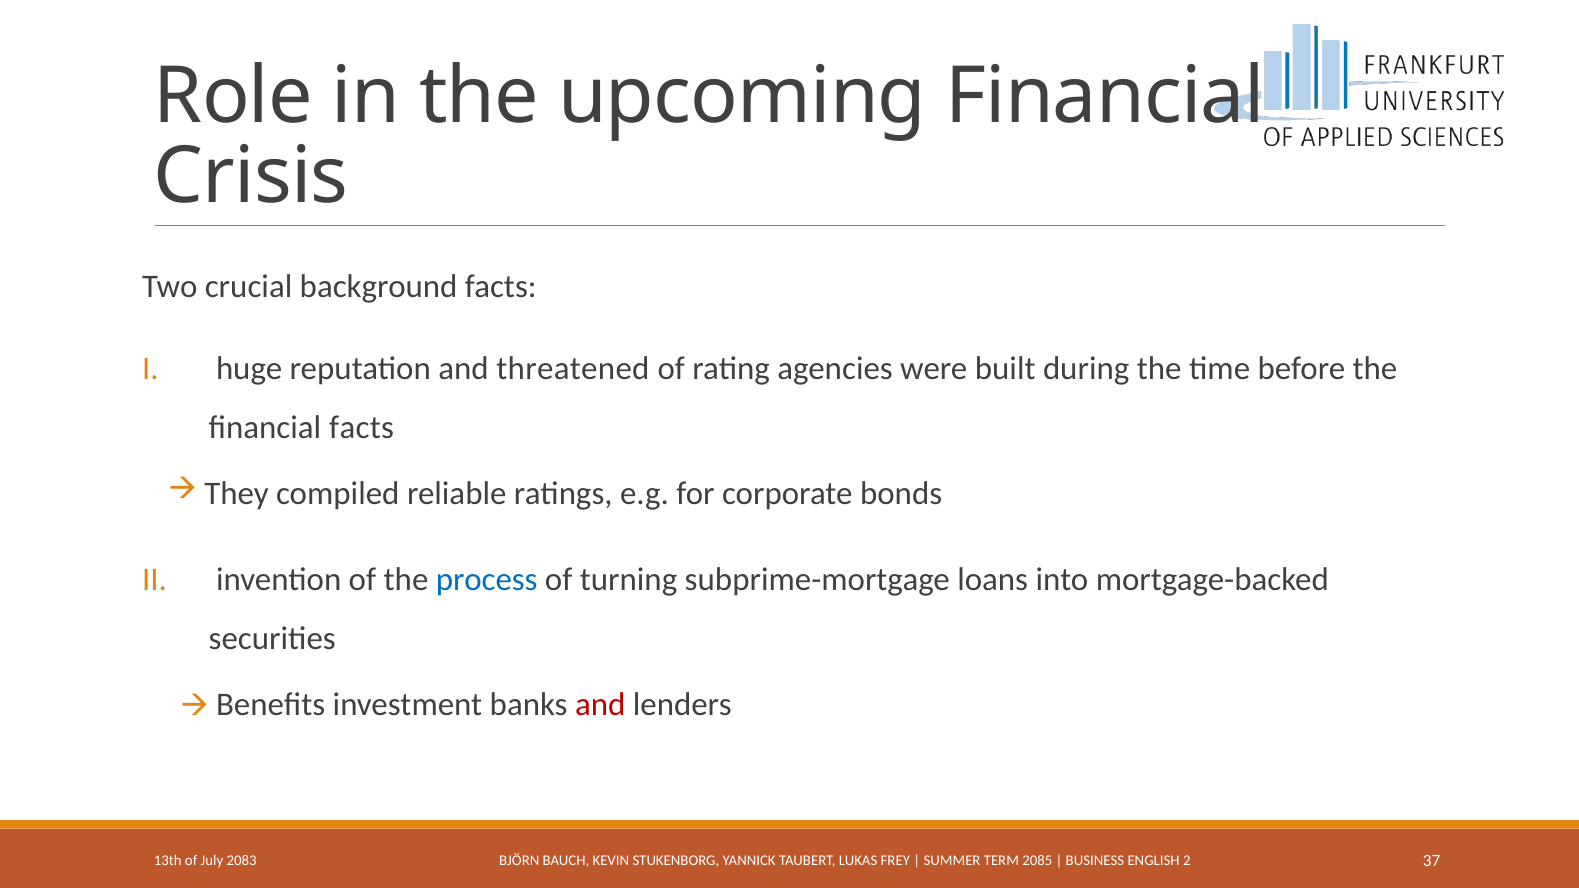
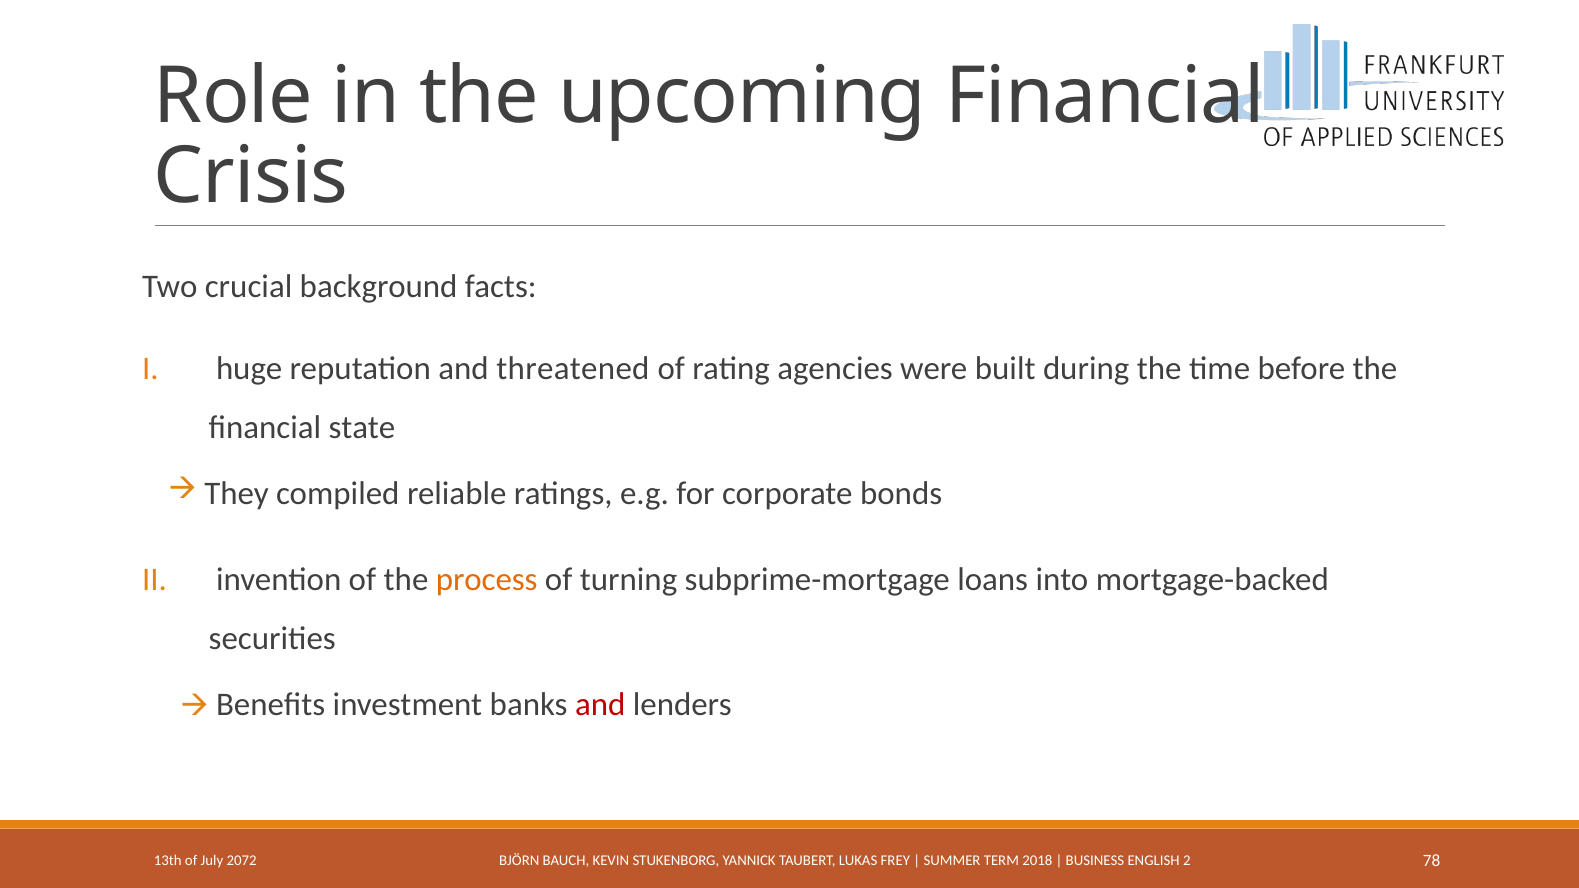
financial facts: facts -> state (362, 428)
process colour: blue -> orange (487, 580)
2083: 2083 -> 2072 (242, 861)
2085: 2085 -> 2018 (1037, 861)
37: 37 -> 78 (1432, 861)
